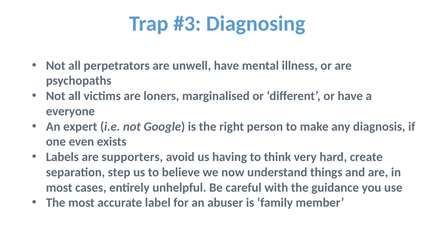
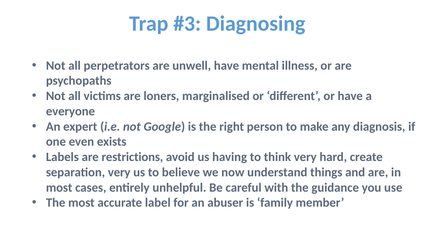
supporters: supporters -> restrictions (132, 157)
separation step: step -> very (119, 172)
